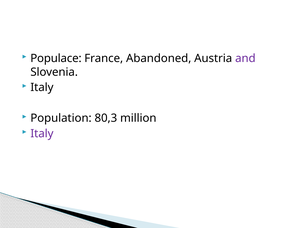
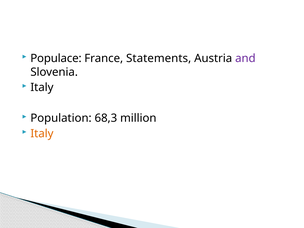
Abandoned: Abandoned -> Statements (159, 58)
80,3: 80,3 -> 68,3 (106, 118)
Italy colour: purple -> orange (42, 134)
